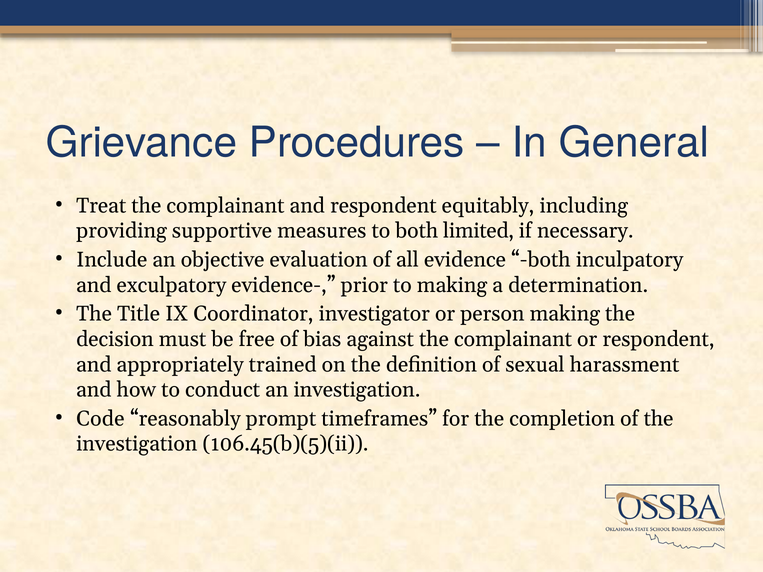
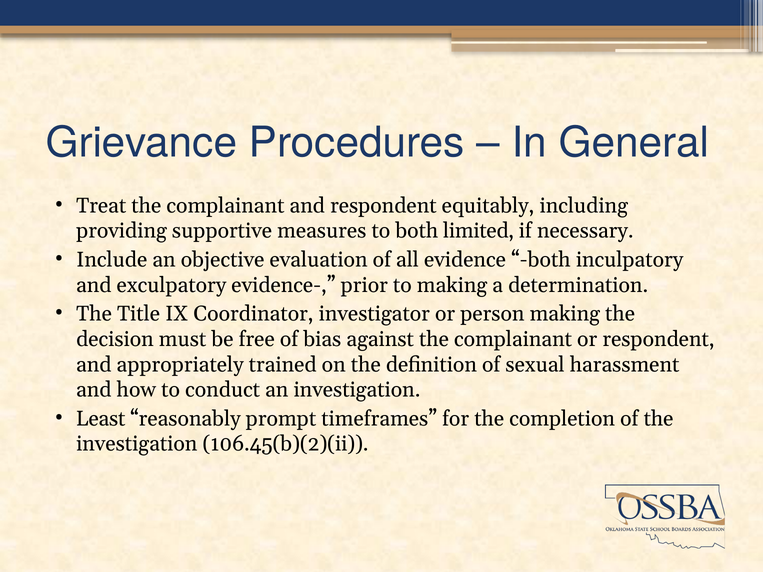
Code: Code -> Least (101, 419)
106.45(b)(5)(ii: 106.45(b)(5)(ii -> 106.45(b)(2)(ii (286, 444)
